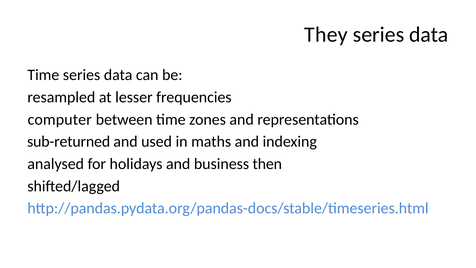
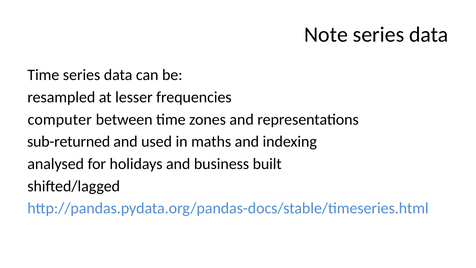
They: They -> Note (326, 35)
then: then -> built (267, 164)
